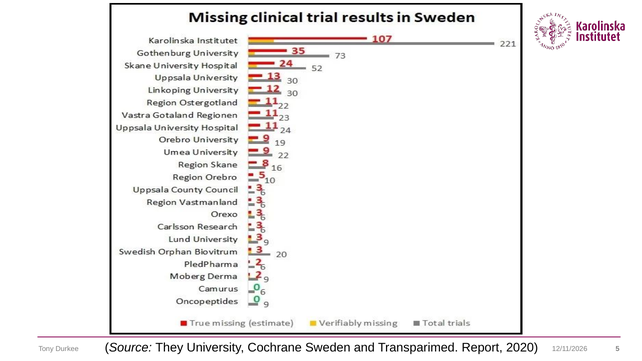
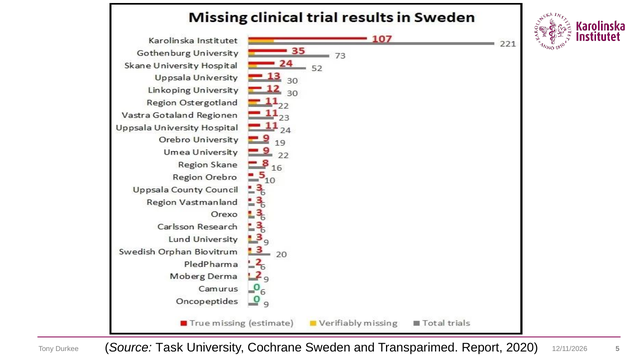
They: They -> Task (169, 348)
